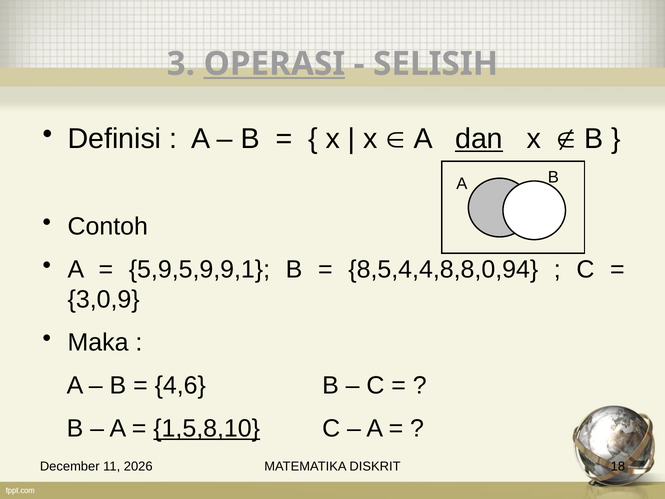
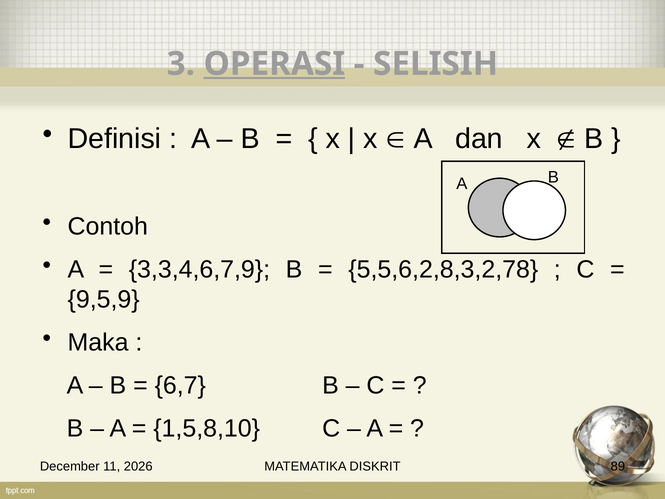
dan underline: present -> none (479, 139)
5,9,5,9,9,1: 5,9,5,9,9,1 -> 3,3,4,6,7,9 (199, 269)
8,5,4,4,8,8,0,94: 8,5,4,4,8,8,0,94 -> 5,5,6,2,8,3,2,78 (443, 269)
3,0,9: 3,0,9 -> 9,5,9 (104, 299)
4,6: 4,6 -> 6,7 (180, 385)
1,5,8,10 underline: present -> none (207, 428)
18: 18 -> 89 (618, 466)
